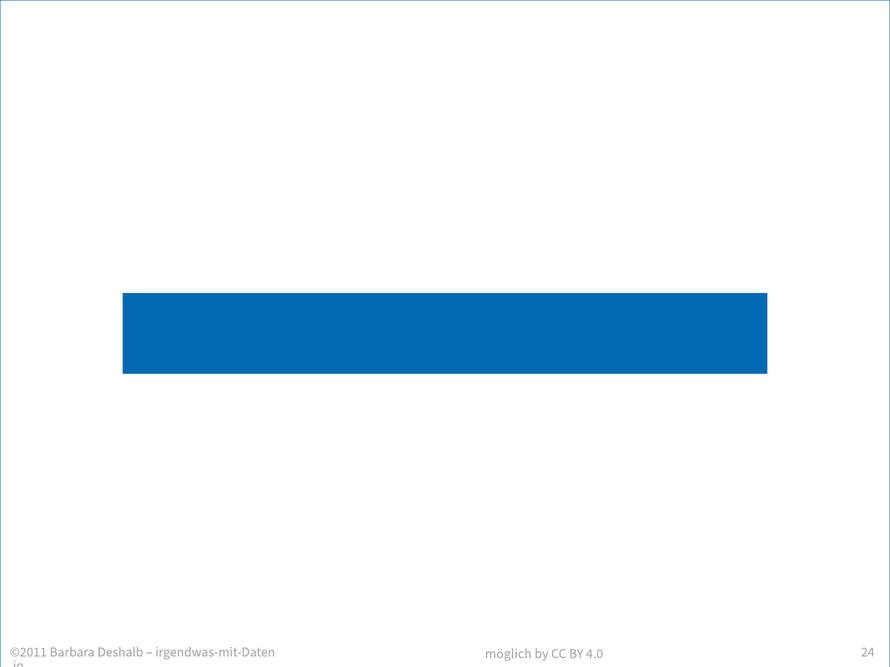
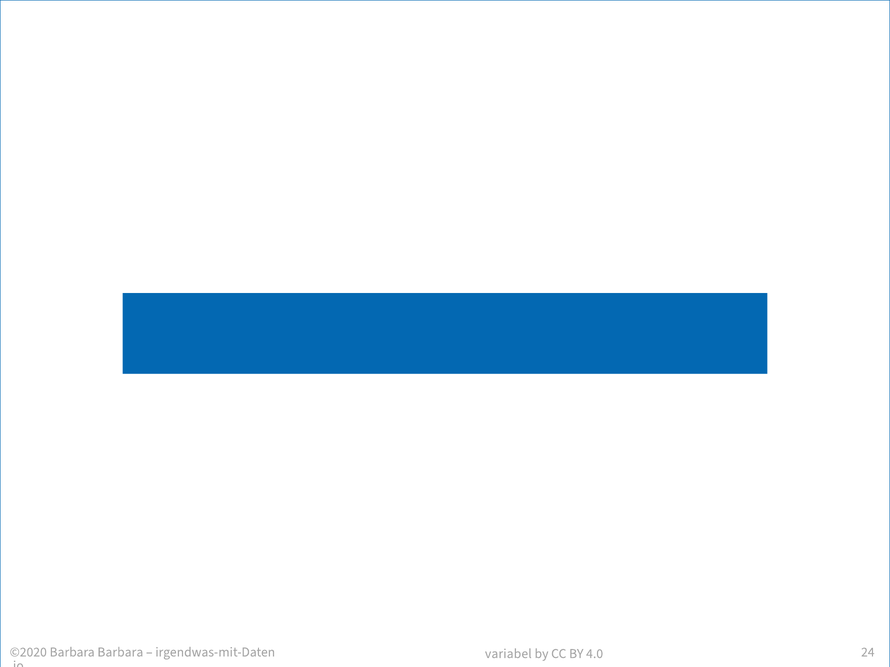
©2011: ©2011 -> ©2020 (28, 652)
Barbara Deshalb: Deshalb -> Barbara (120, 652)
möglich: möglich -> variabel (508, 654)
